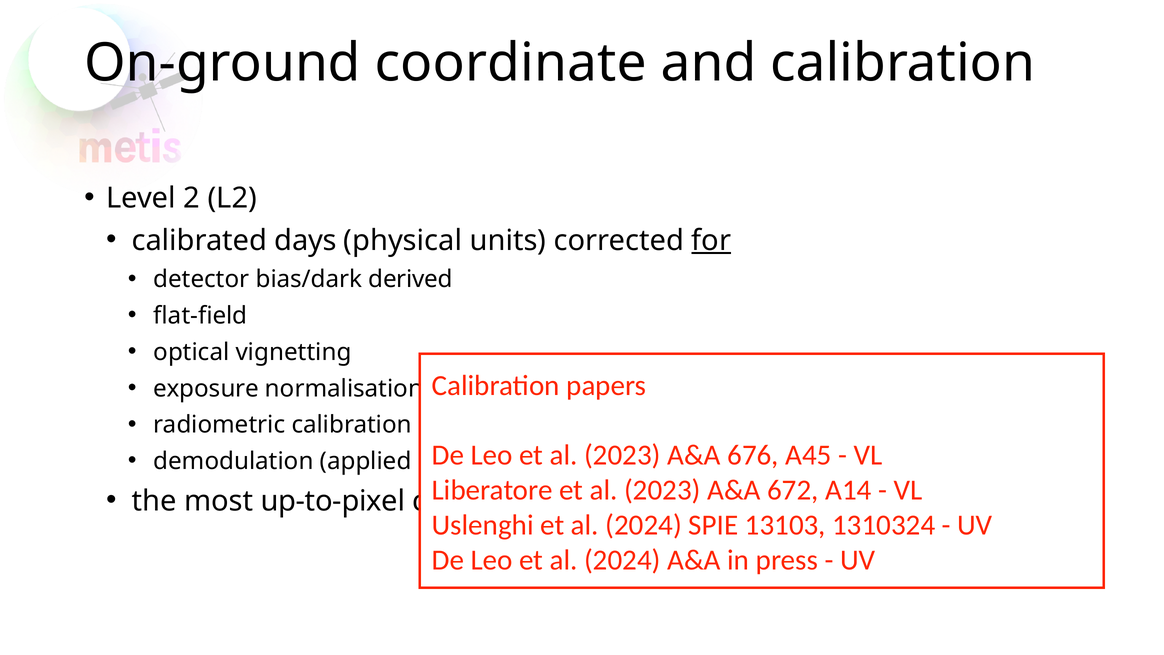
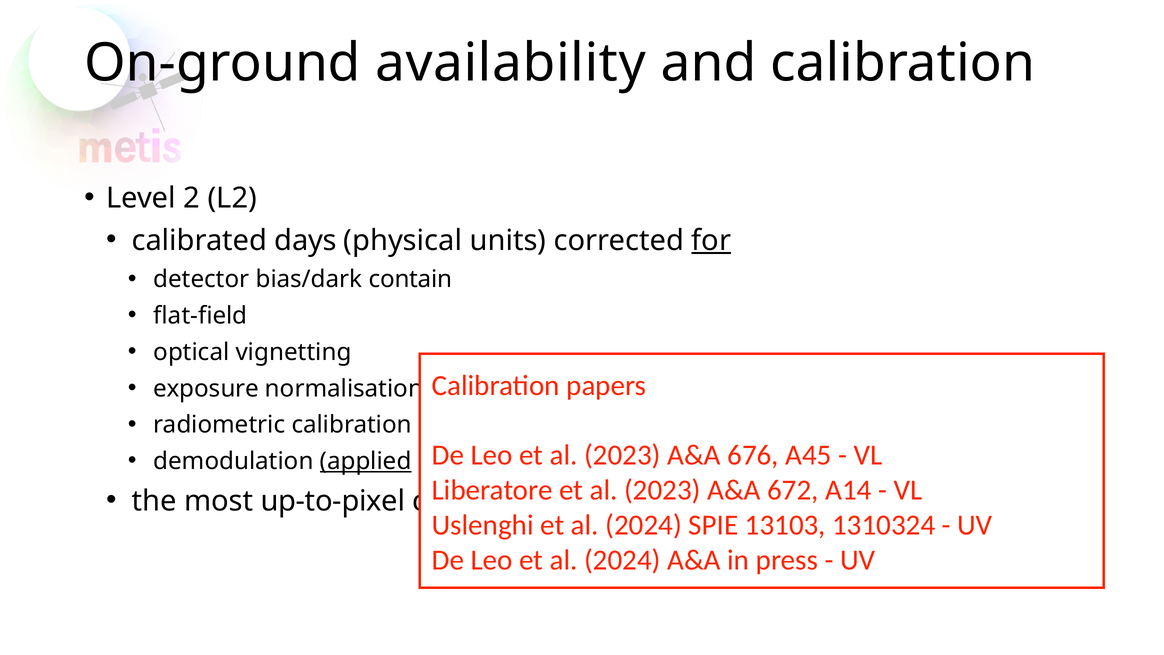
coordinate: coordinate -> availability (511, 63)
derived: derived -> contain (411, 279)
applied underline: none -> present (366, 461)
